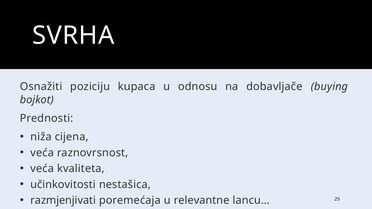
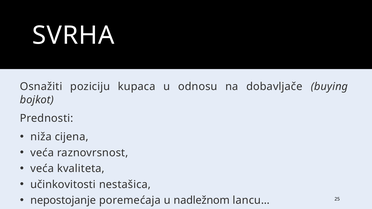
razmjenjivati: razmjenjivati -> nepostojanje (63, 201)
relevantne: relevantne -> nadležnom (202, 201)
